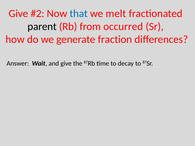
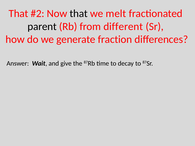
Give: Give -> That (18, 13)
that colour: blue -> black (79, 13)
occurred: occurred -> different (123, 26)
